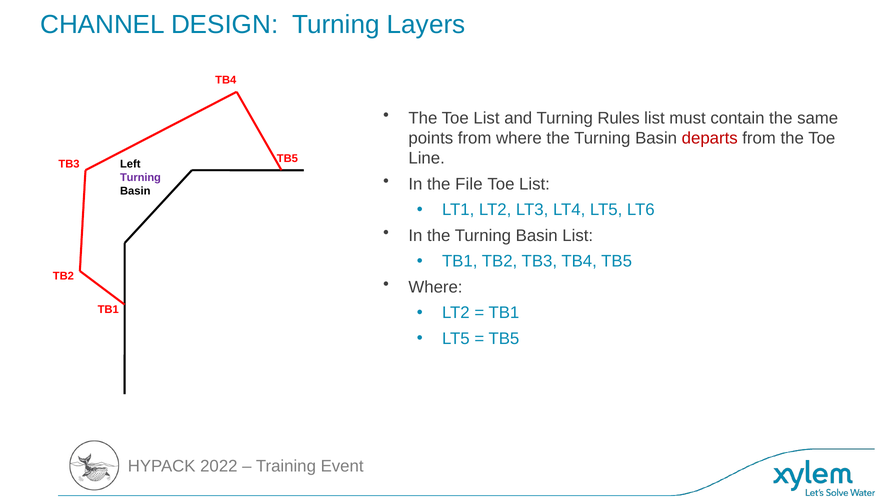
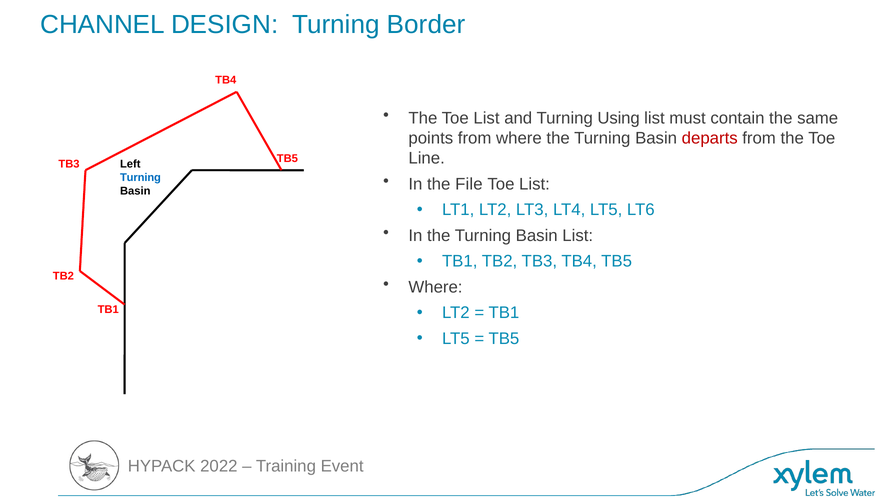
Layers: Layers -> Border (426, 25)
Rules: Rules -> Using (619, 118)
Turning colour: purple -> blue (140, 178)
